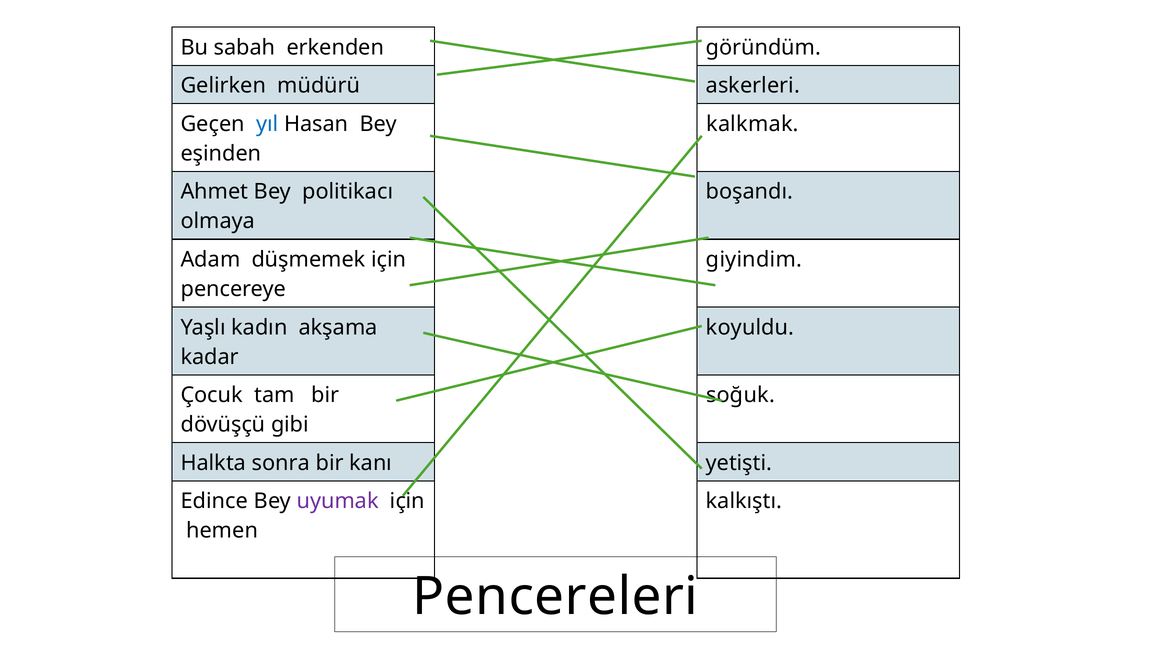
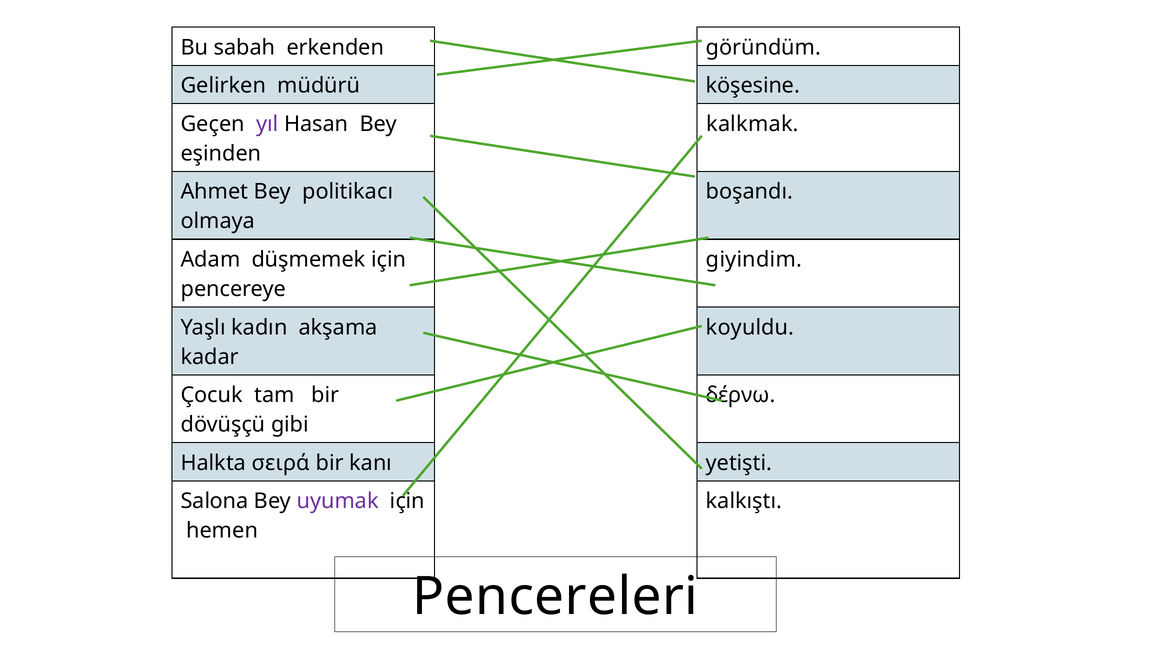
askerleri: askerleri -> köşesine (753, 86)
yıl colour: blue -> purple (267, 124)
soğuk: soğuk -> δέρνω (741, 395)
sonra: sonra -> σειρά (281, 463)
Edince: Edince -> Salona (215, 501)
